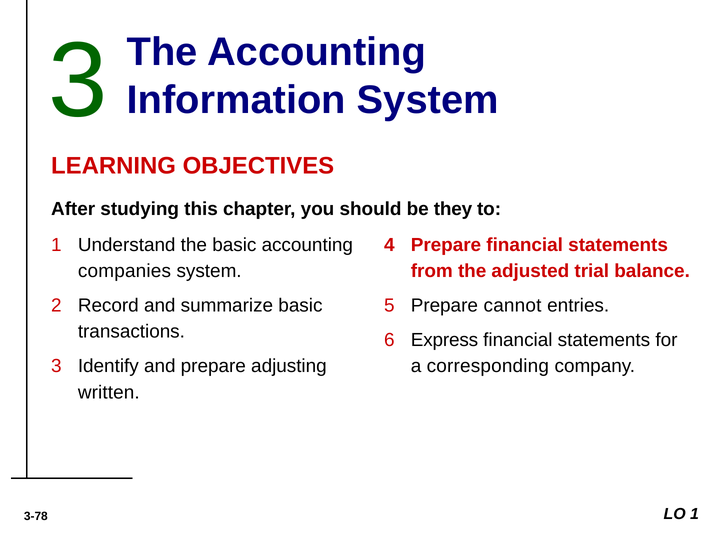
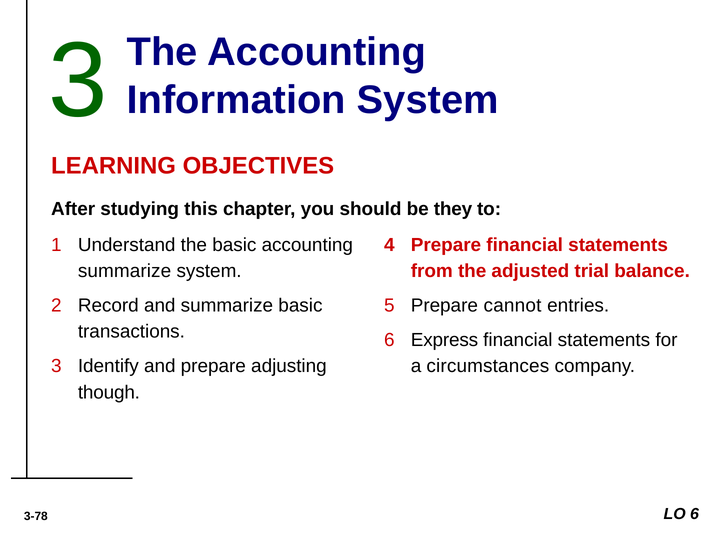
companies: companies -> summarize (125, 271)
corresponding: corresponding -> circumstances (488, 367)
written: written -> though (109, 393)
LO 1: 1 -> 6 (694, 514)
